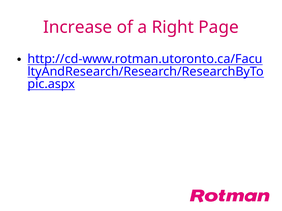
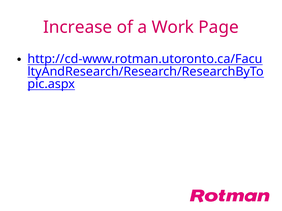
Right: Right -> Work (173, 27)
